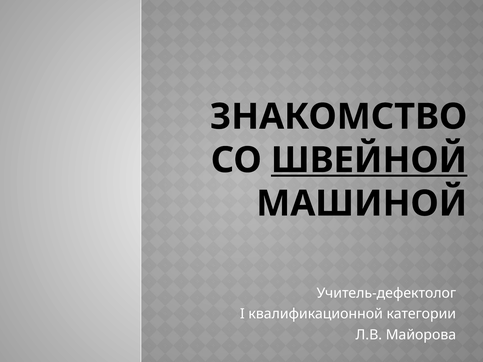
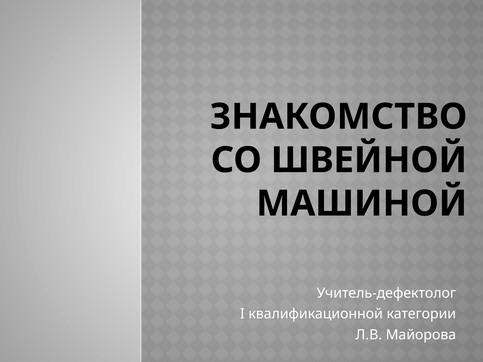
ШВЕЙНОЙ underline: present -> none (369, 160)
